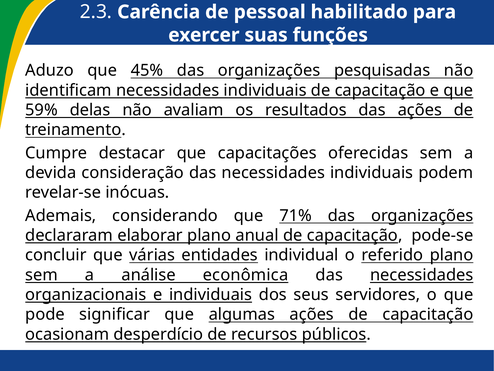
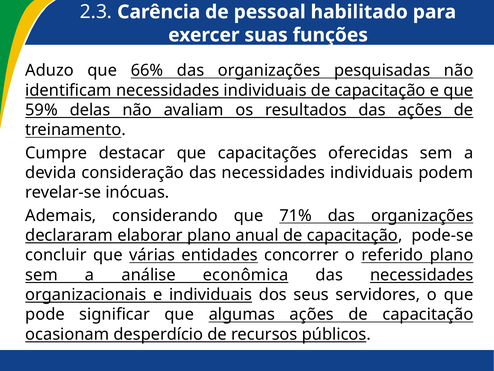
45%: 45% -> 66% (147, 70)
individual: individual -> concorrer (301, 255)
